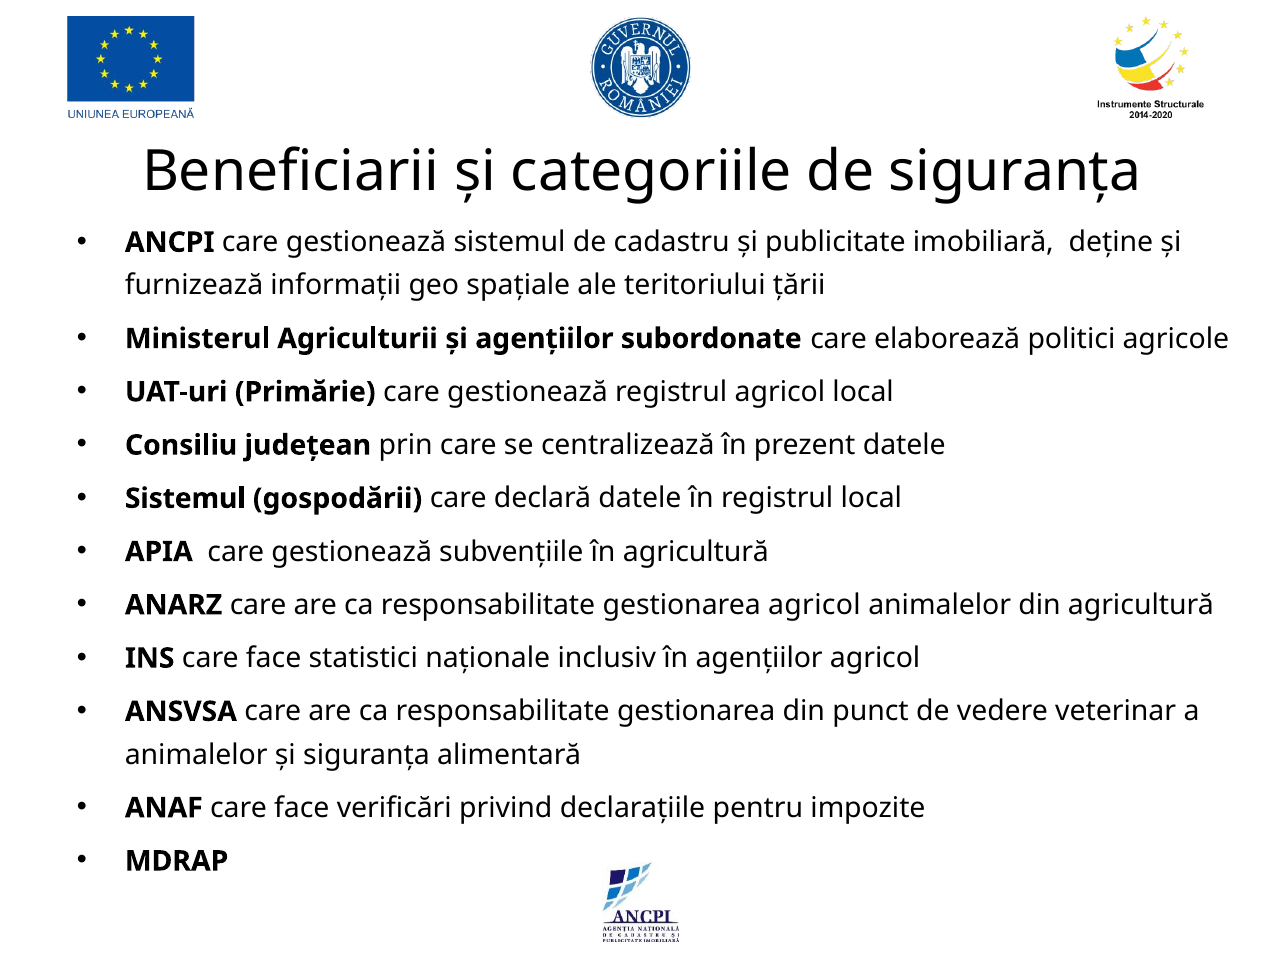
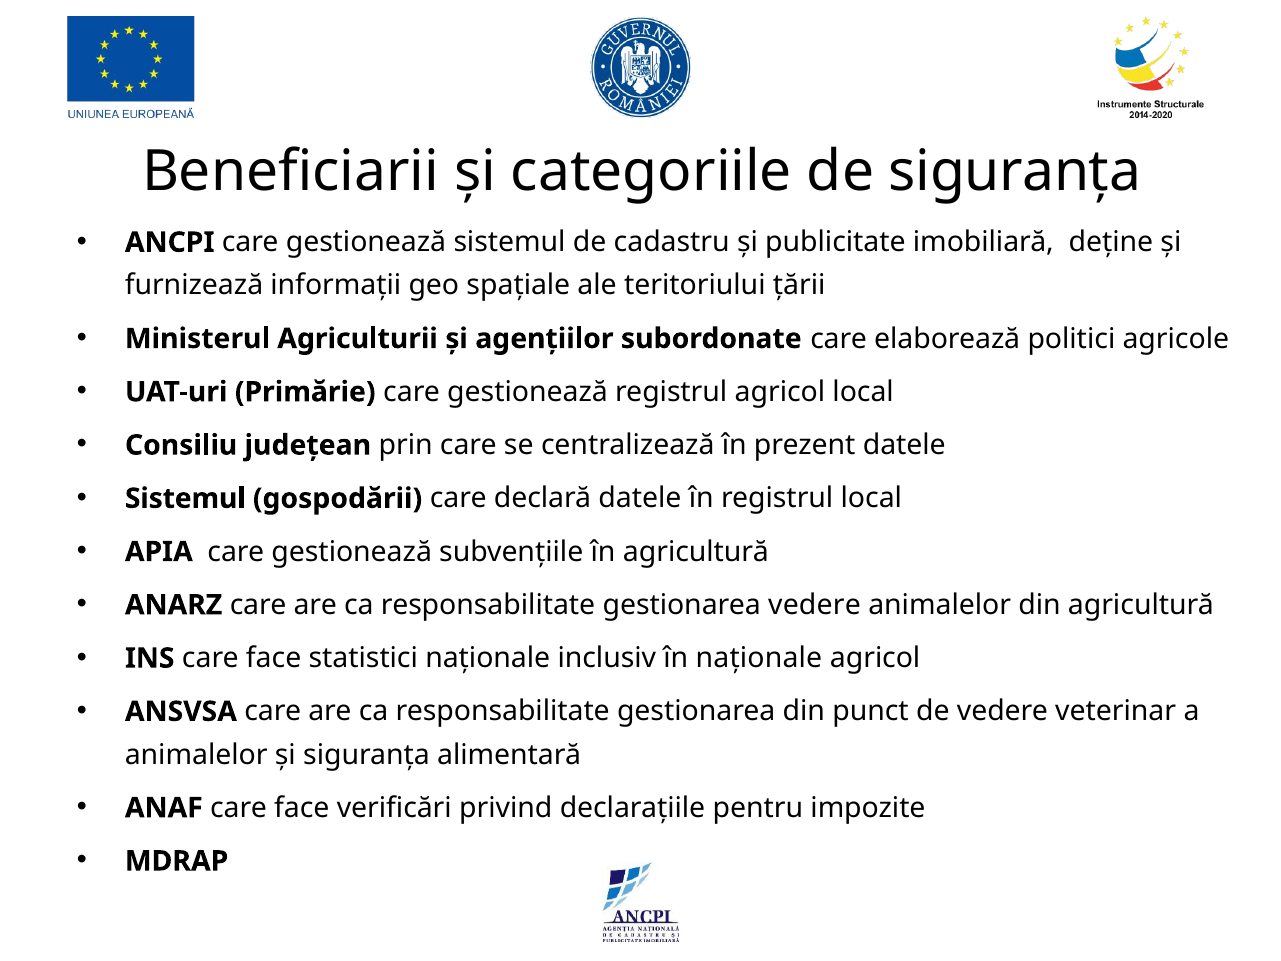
gestionarea agricol: agricol -> vedere (814, 605)
în agențiilor: agențiilor -> naționale (759, 658)
